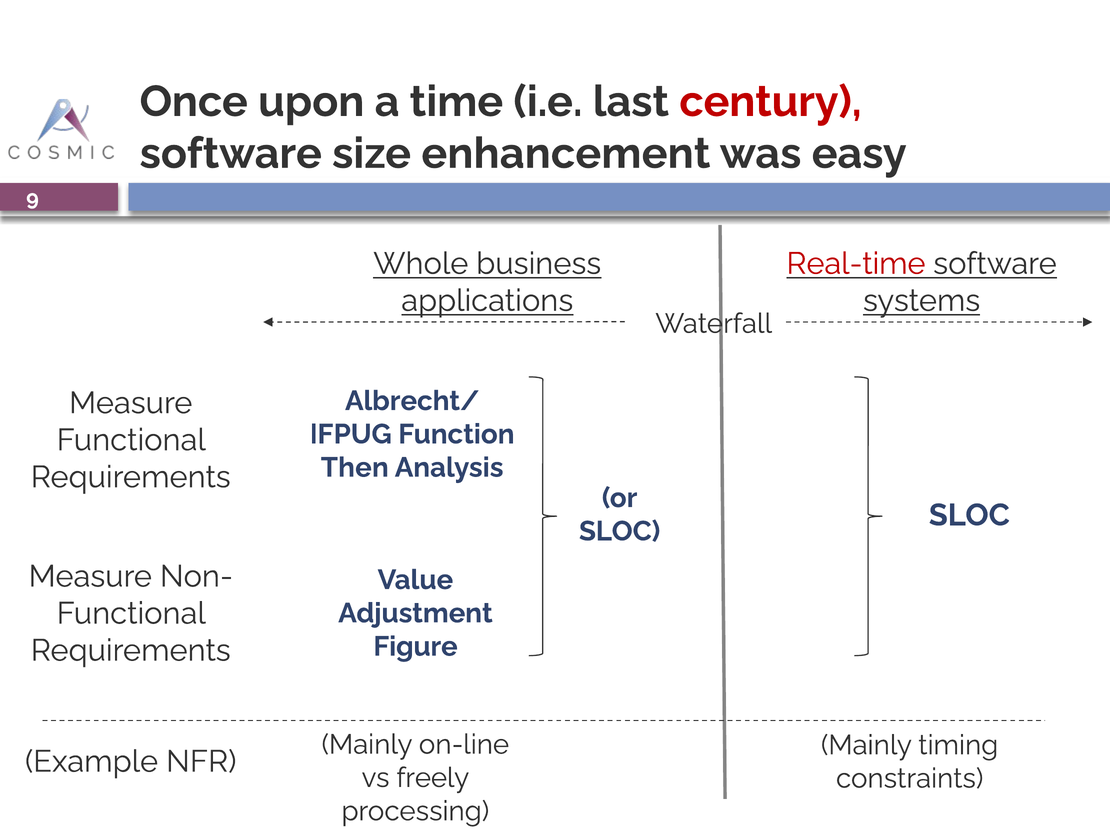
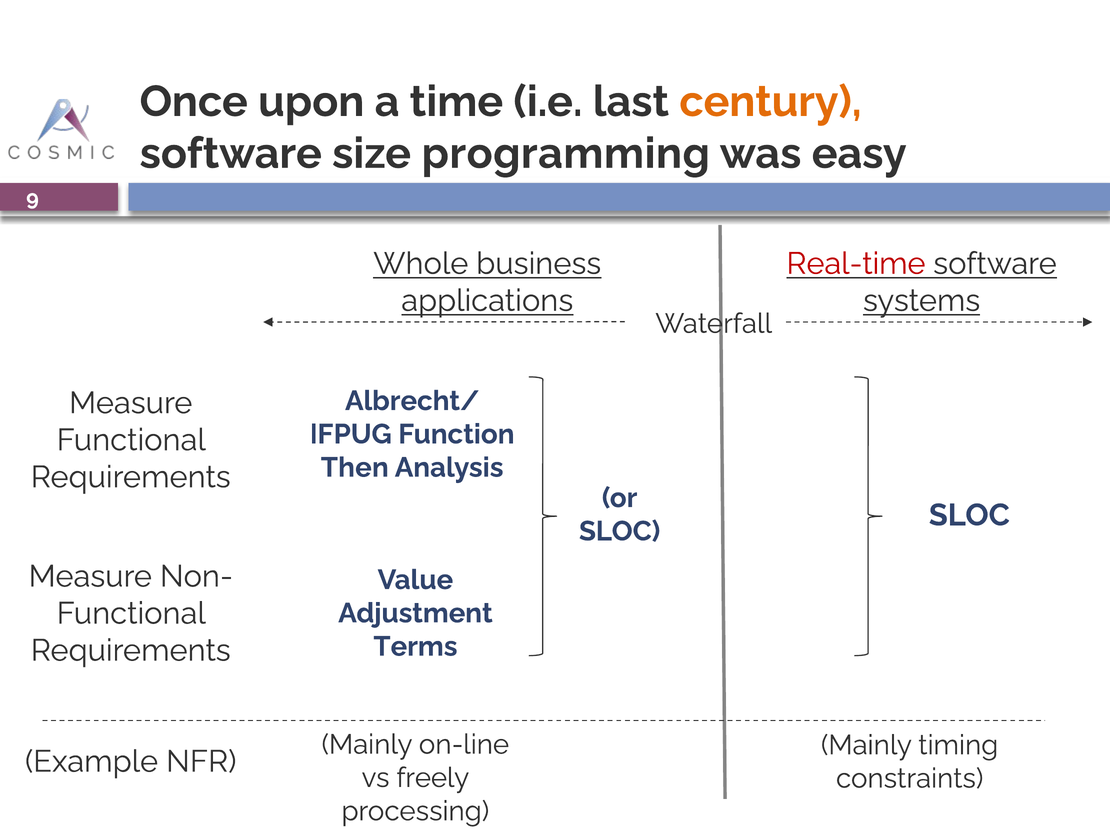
century colour: red -> orange (770, 102)
enhancement: enhancement -> programming (566, 153)
Figure: Figure -> Terms (415, 646)
